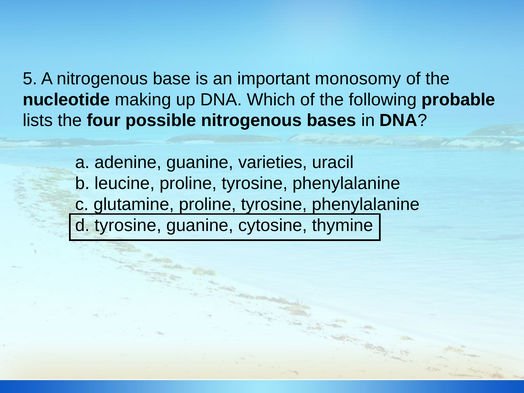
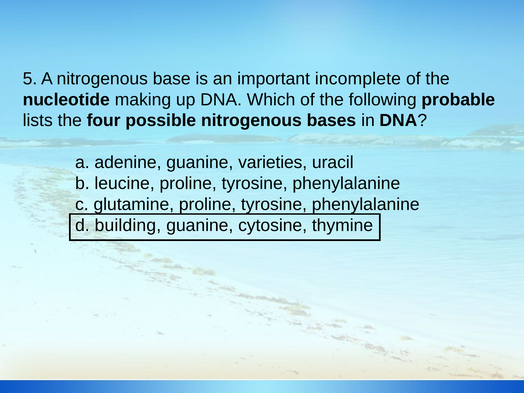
monosomy: monosomy -> incomplete (358, 79)
d tyrosine: tyrosine -> building (128, 225)
